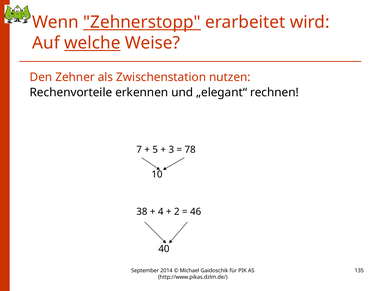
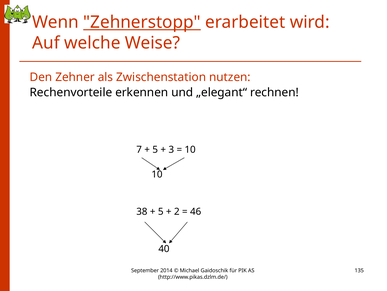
welche underline: present -> none (92, 43)
78: 78 -> 10 (190, 149)
4: 4 -> 5 (161, 211)
